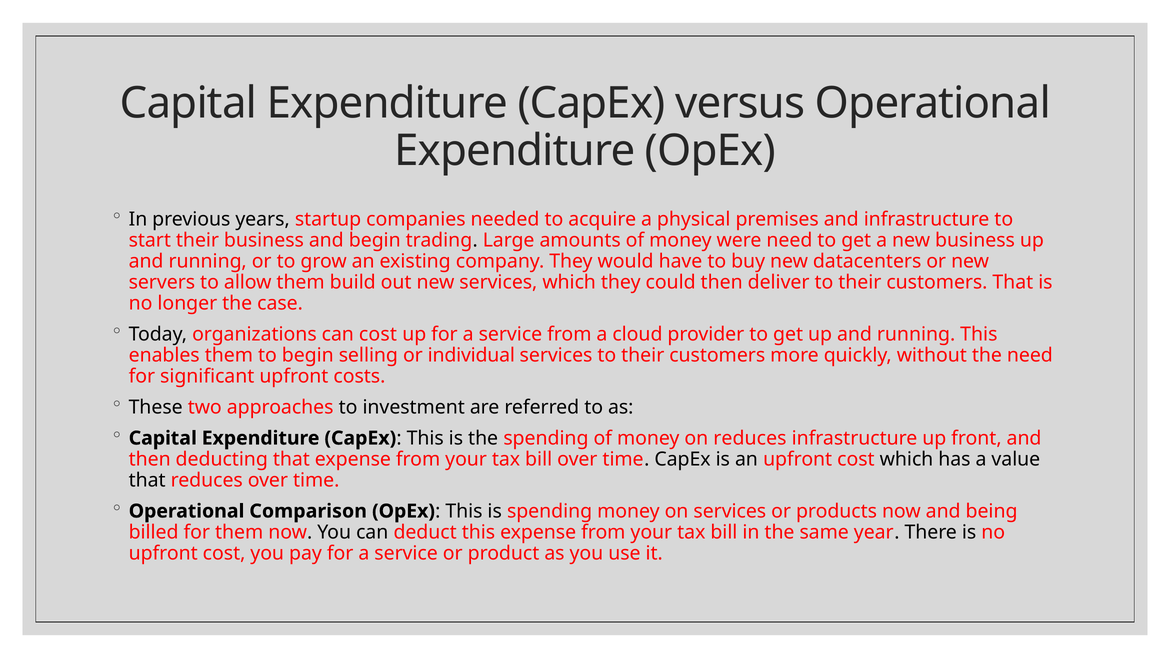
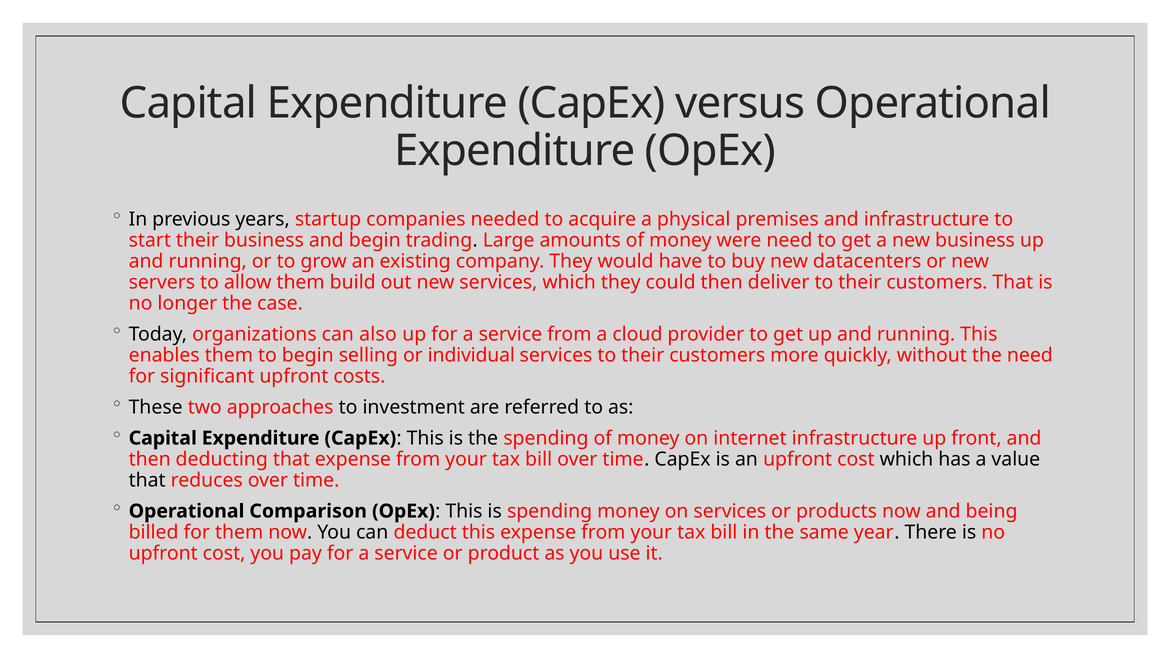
can cost: cost -> also (378, 334)
on reduces: reduces -> internet (750, 438)
